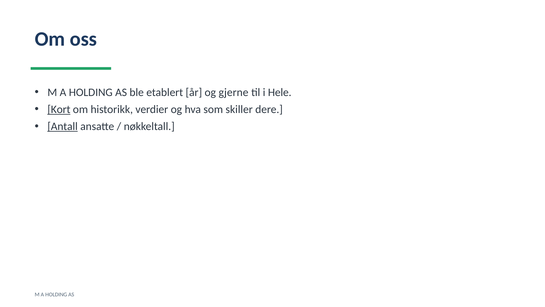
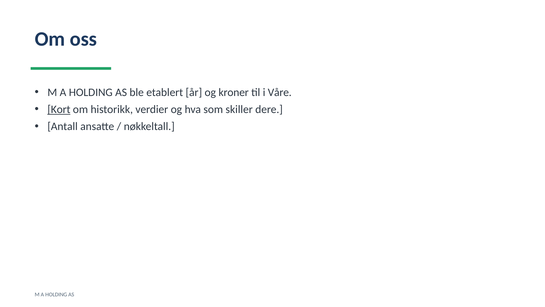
gjerne: gjerne -> kroner (234, 92)
Hele: Hele -> Våre (280, 92)
Antall underline: present -> none (63, 126)
